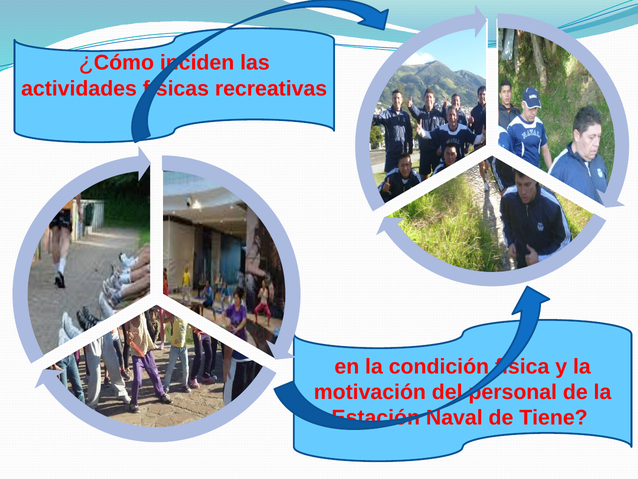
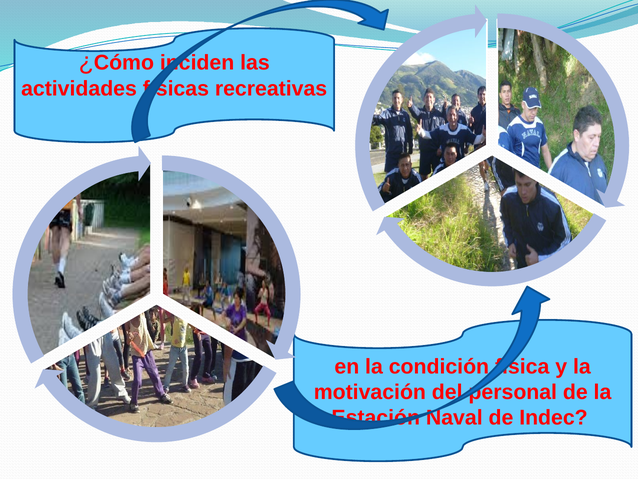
Tiene: Tiene -> Indec (553, 417)
